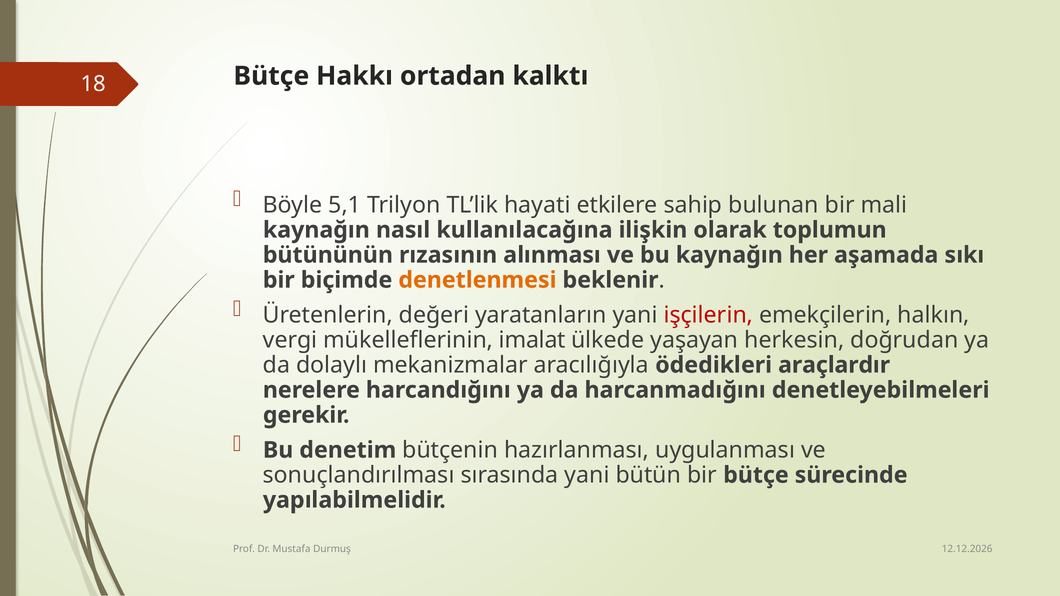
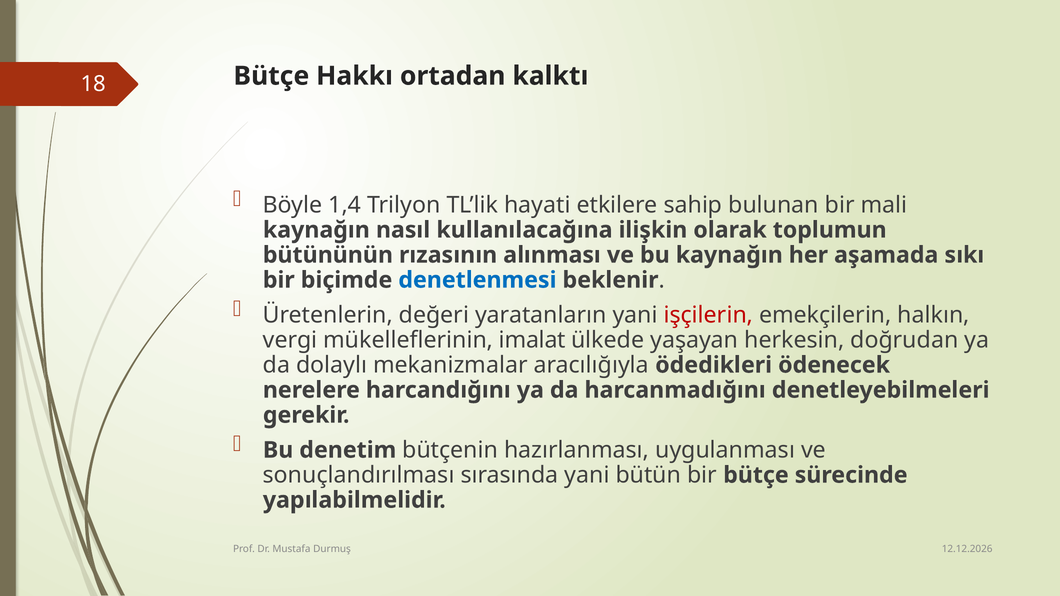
5,1: 5,1 -> 1,4 (345, 205)
denetlenmesi colour: orange -> blue (477, 280)
araçlardır: araçlardır -> ödenecek (834, 365)
